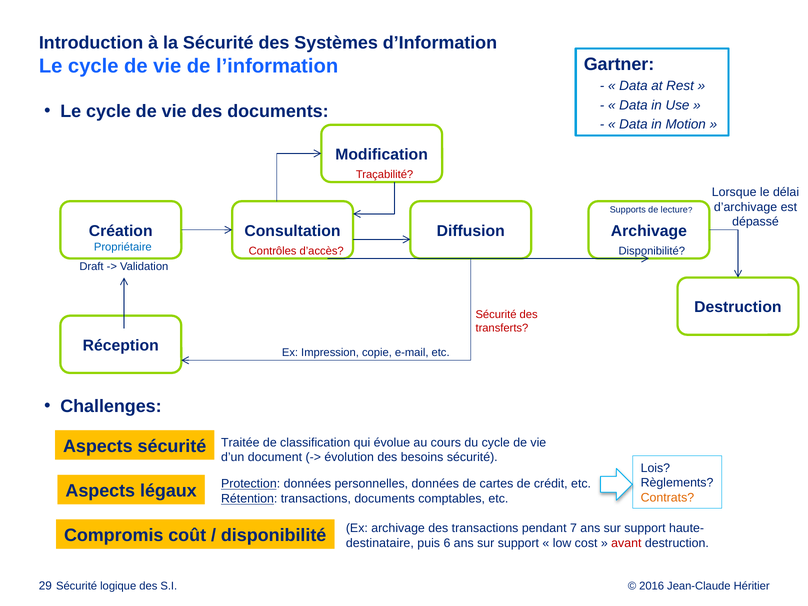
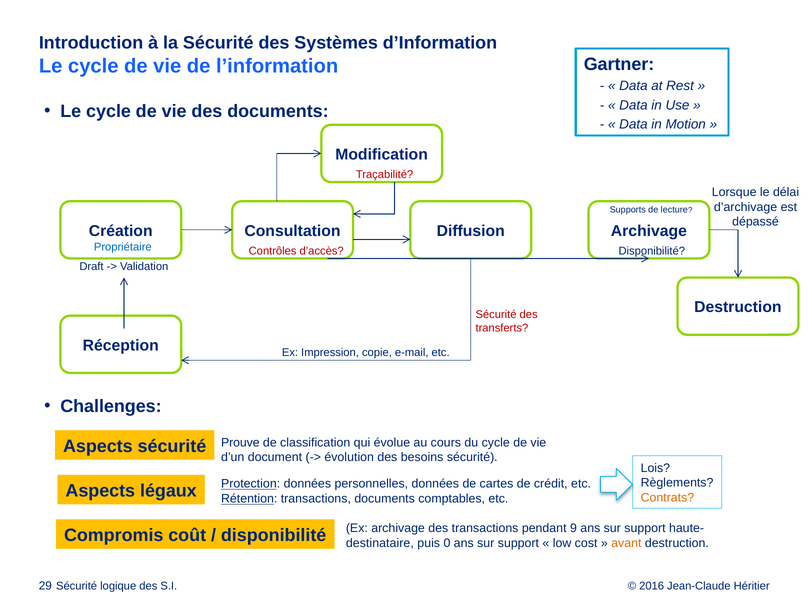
Traitée: Traitée -> Prouve (240, 442)
7: 7 -> 9 (573, 528)
6: 6 -> 0 (447, 543)
avant colour: red -> orange (626, 543)
